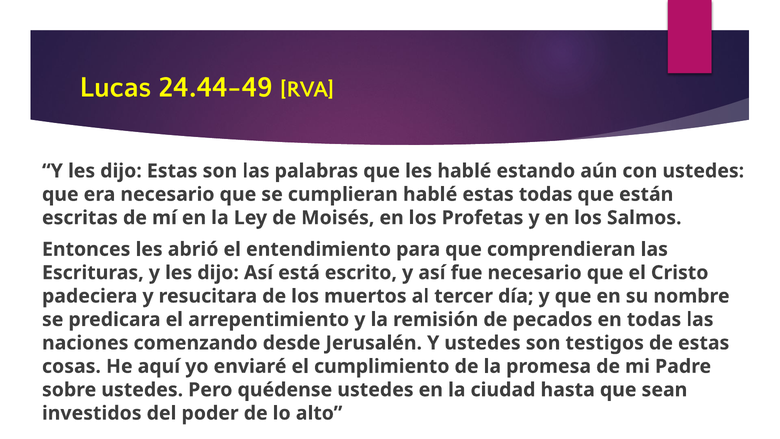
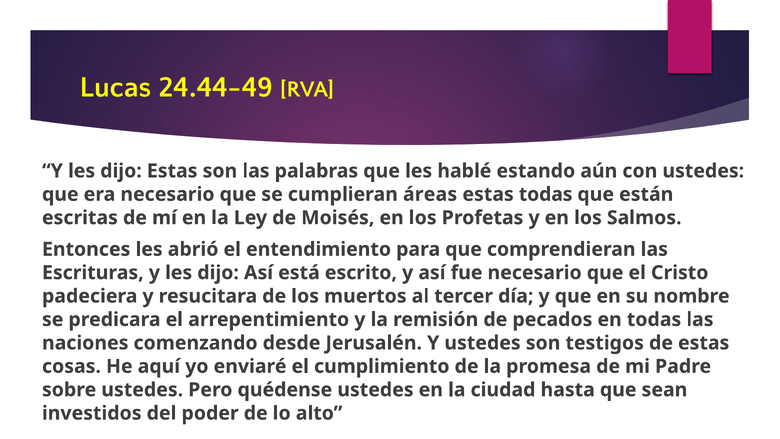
cumplieran hablé: hablé -> áreas (430, 194)
